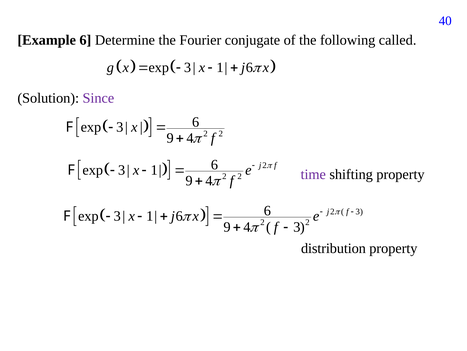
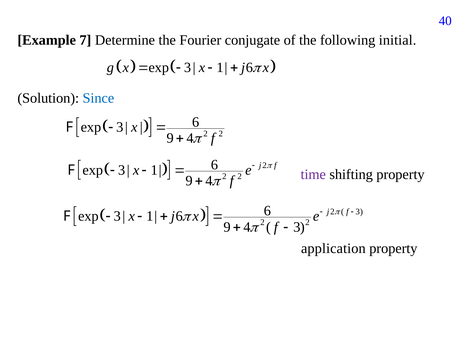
Example 6: 6 -> 7 (85, 40)
called: called -> initial (398, 40)
Since colour: purple -> blue (98, 98)
distribution: distribution -> application (333, 248)
